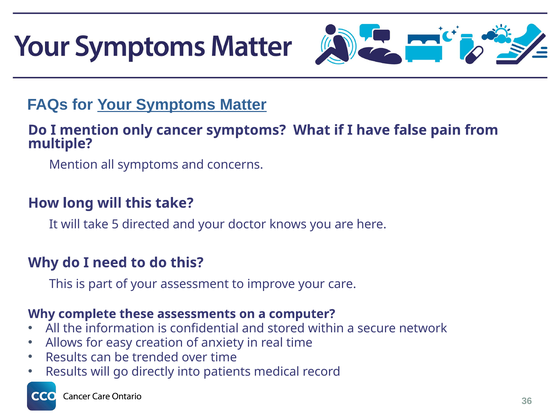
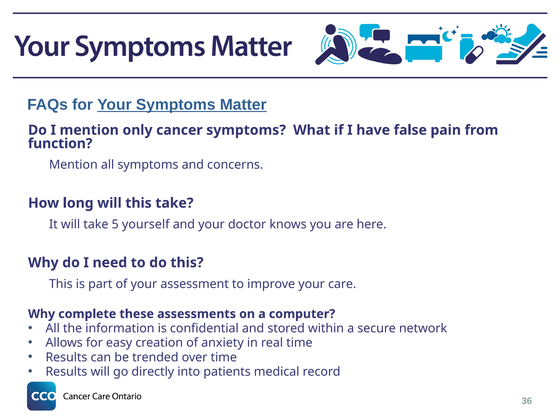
multiple: multiple -> function (60, 144)
directed: directed -> yourself (146, 224)
